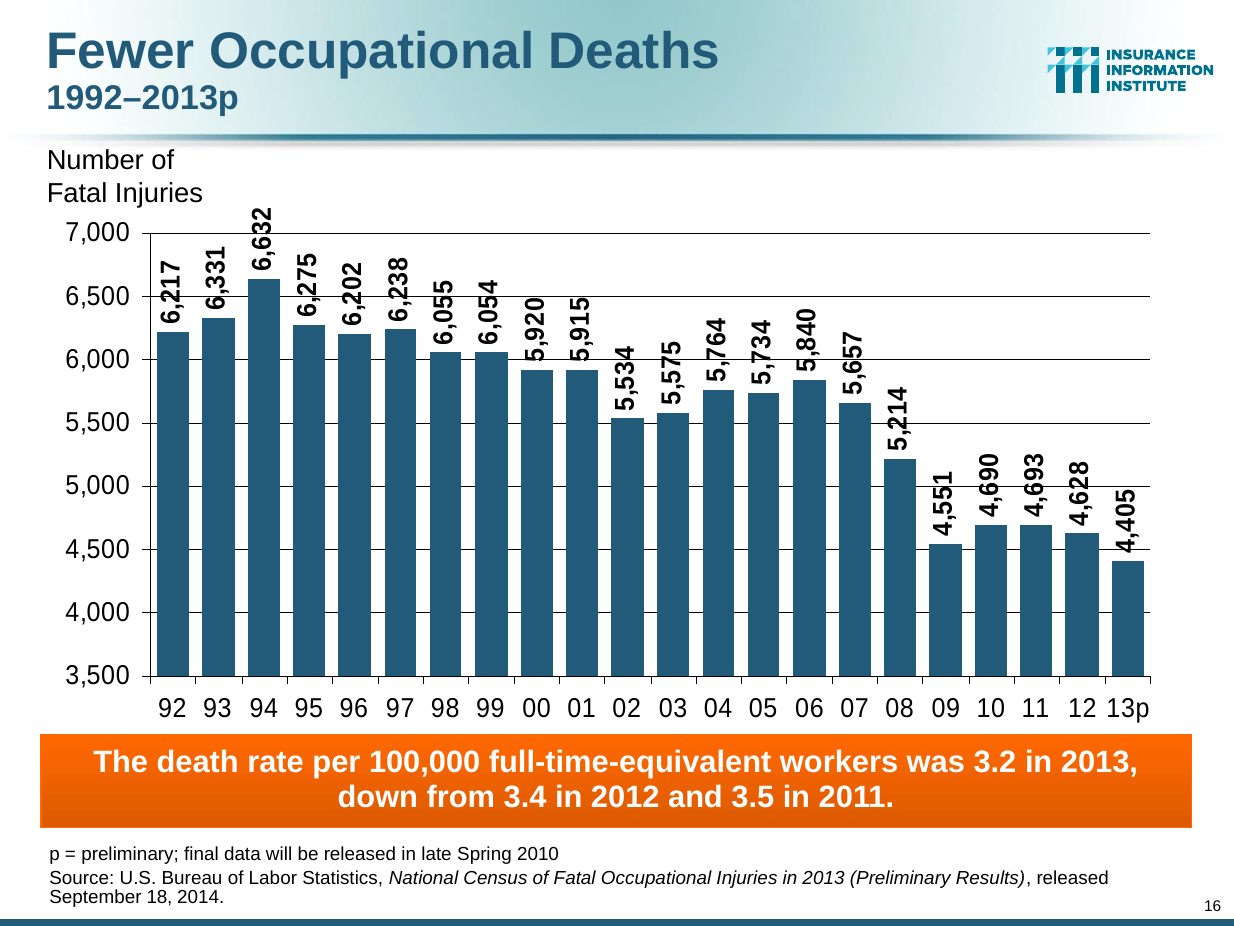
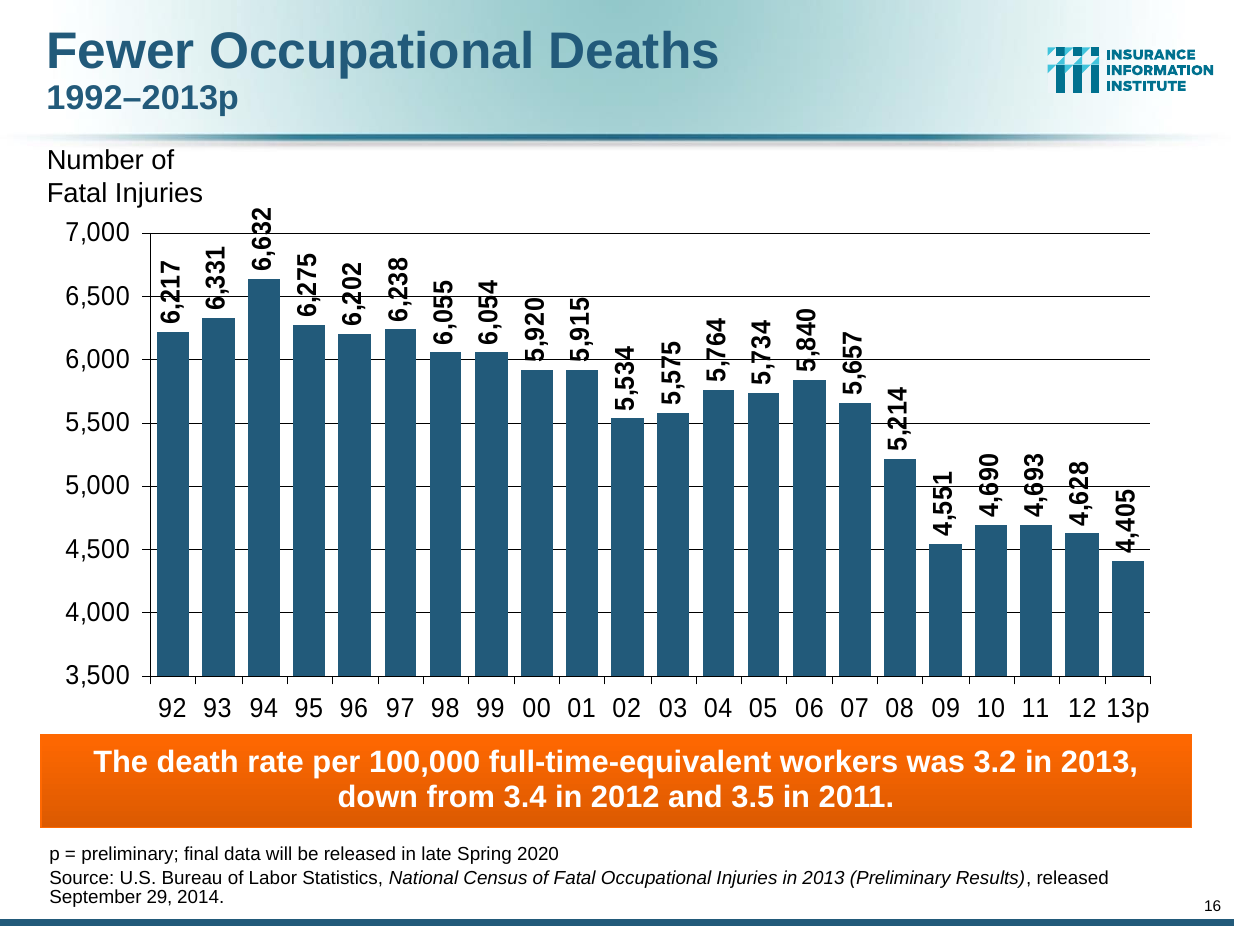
2010: 2010 -> 2020 (538, 854)
18: 18 -> 29 (159, 897)
